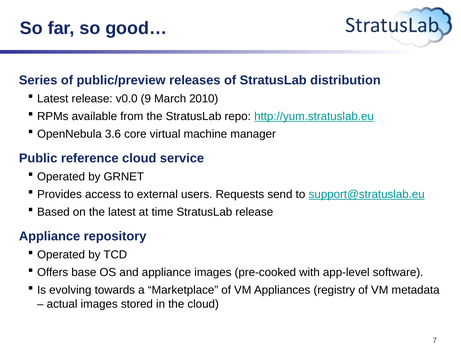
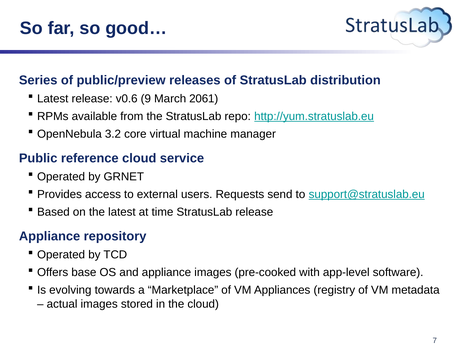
v0.0: v0.0 -> v0.6 (127, 99)
2010: 2010 -> 2061 (204, 99)
3.6: 3.6 -> 3.2 (113, 134)
